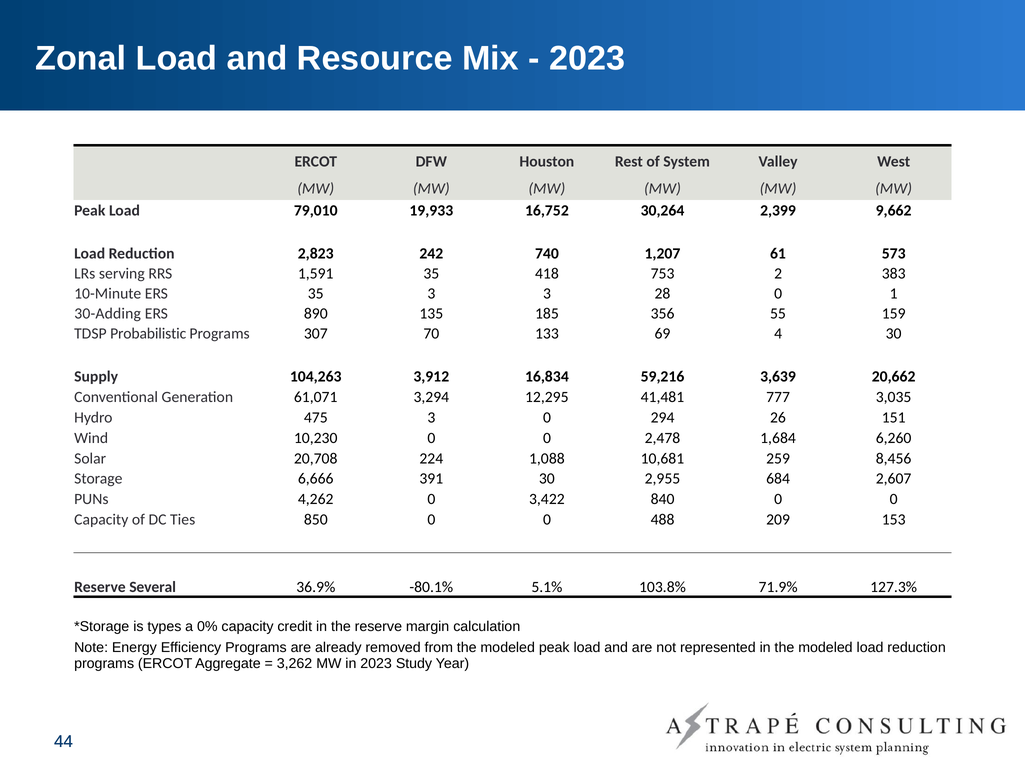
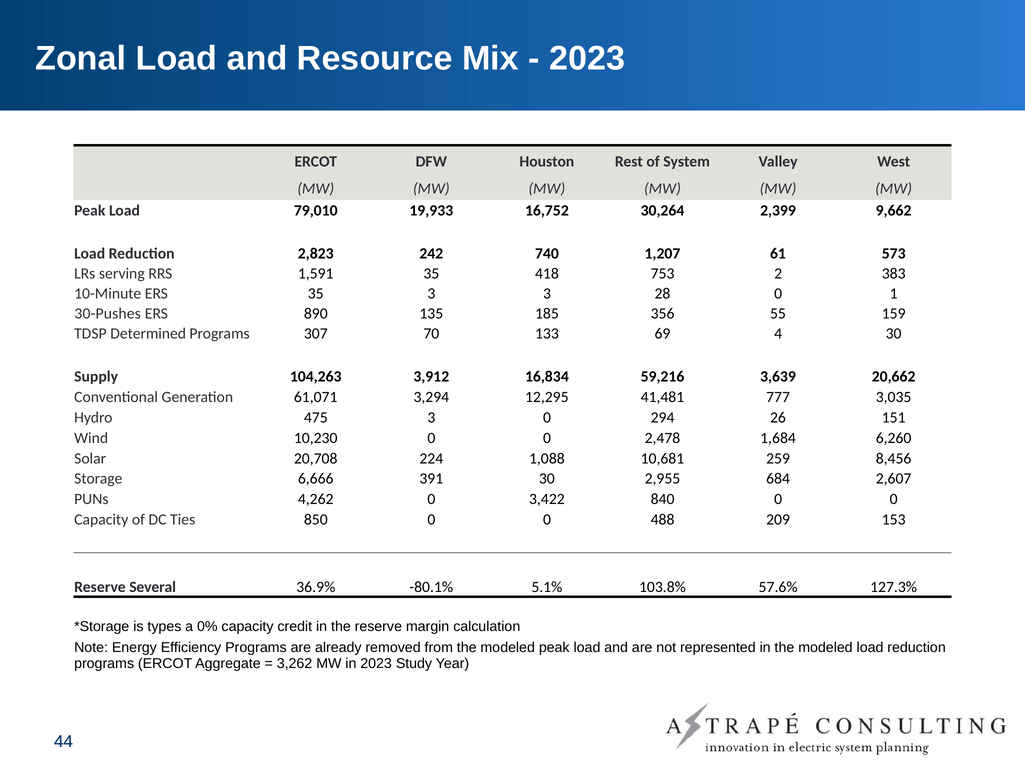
30-Adding: 30-Adding -> 30-Pushes (108, 314)
Probabilistic: Probabilistic -> Determined (148, 334)
71.9%: 71.9% -> 57.6% (778, 588)
